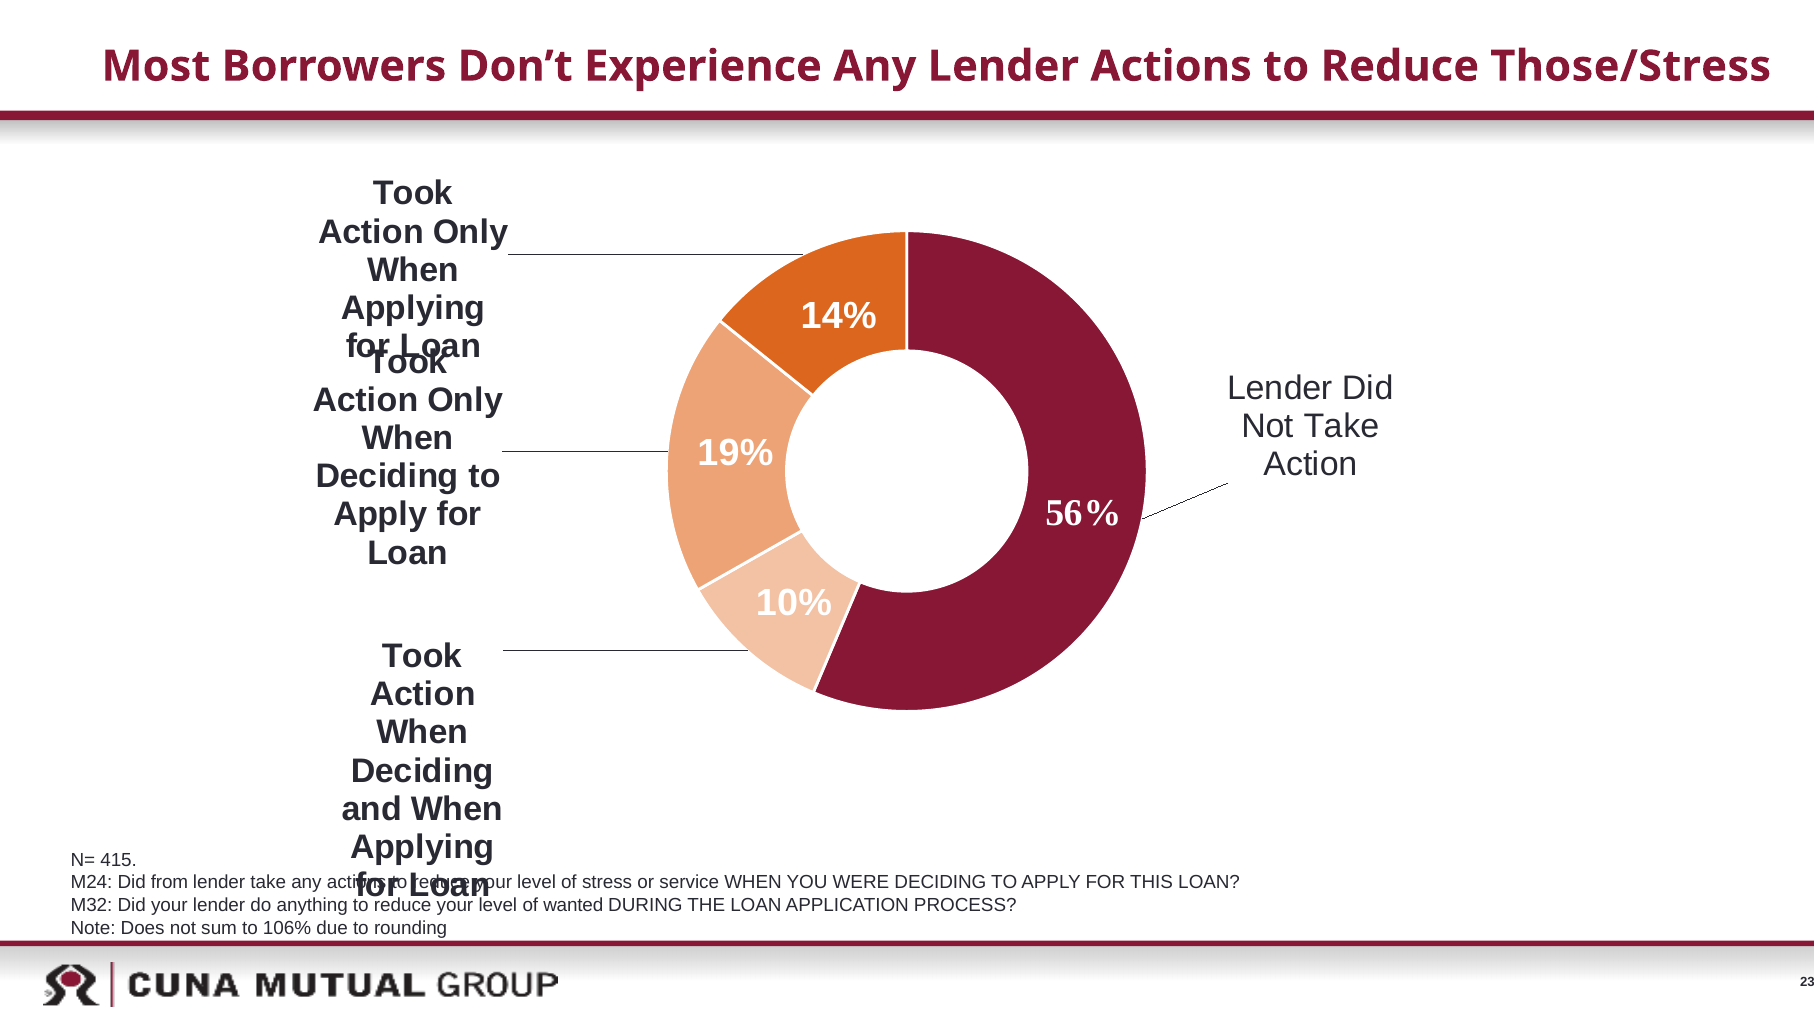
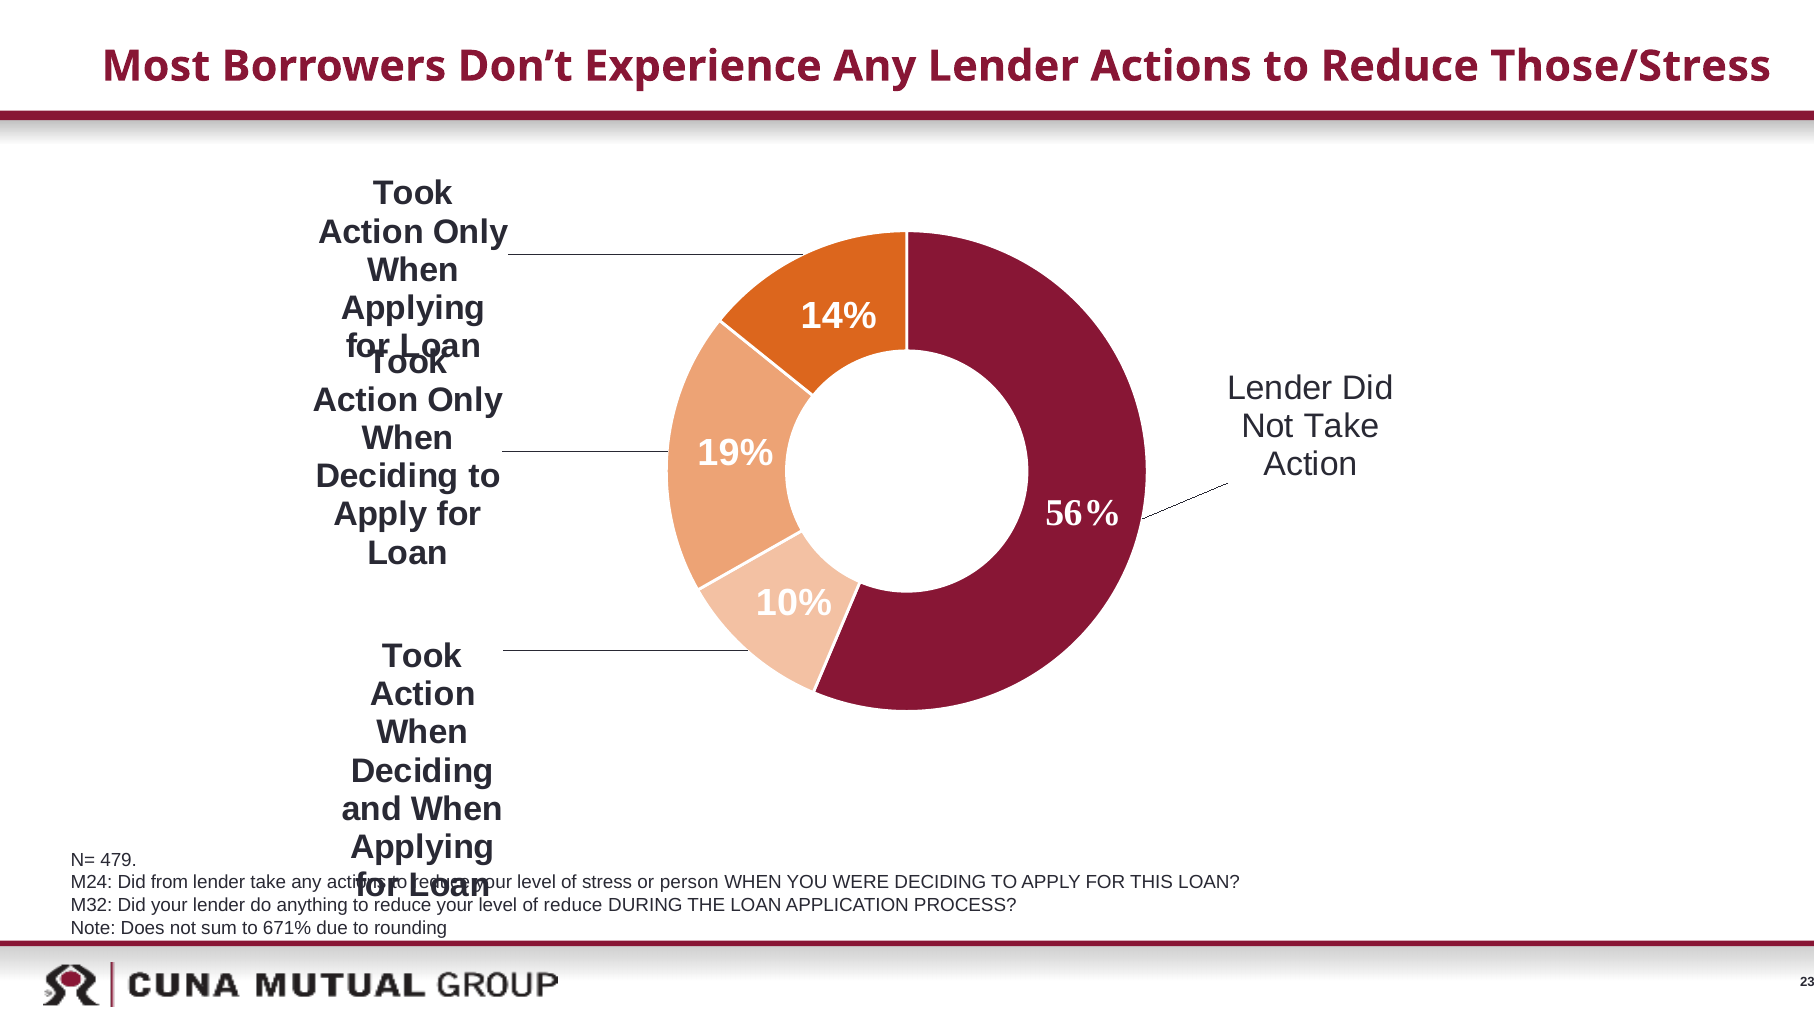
415: 415 -> 479 (119, 860)
service: service -> person (689, 883)
of wanted: wanted -> reduce (573, 906)
106%: 106% -> 671% (287, 928)
